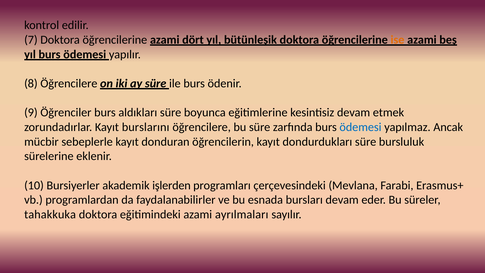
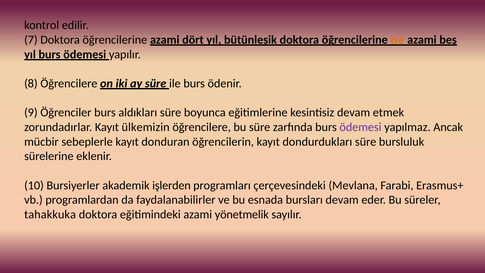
burslarını: burslarını -> ülkemizin (146, 127)
ödemesi colour: blue -> purple (360, 127)
ayrılmaları: ayrılmaları -> yönetmelik (242, 214)
